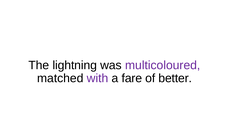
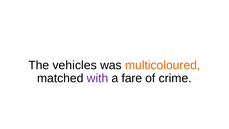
lightning: lightning -> vehicles (75, 65)
multicoloured colour: purple -> orange (163, 65)
better: better -> crime (175, 78)
